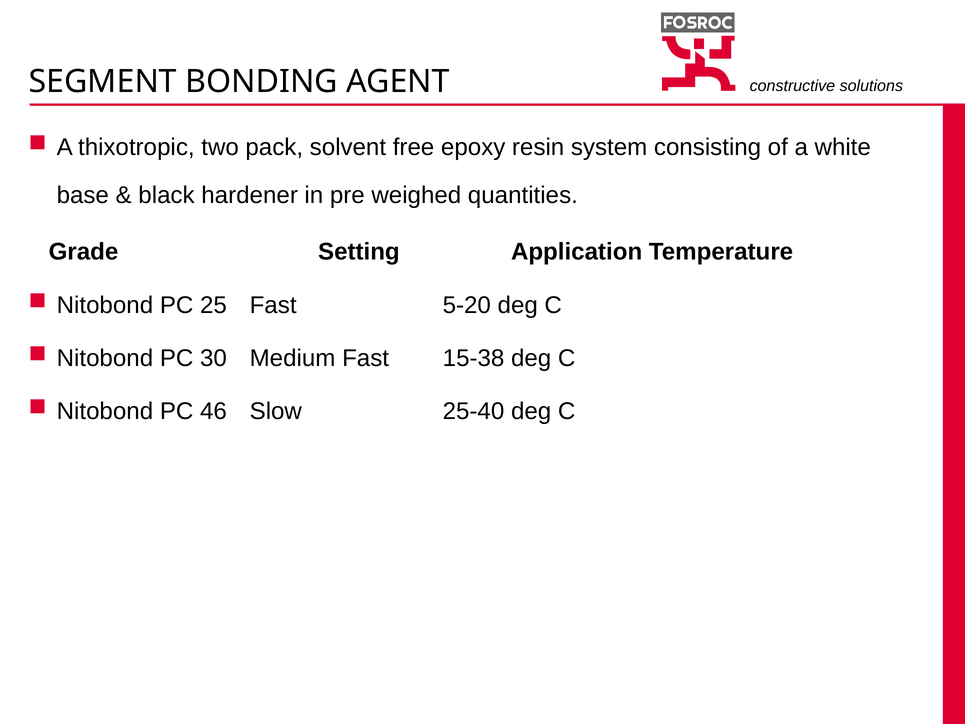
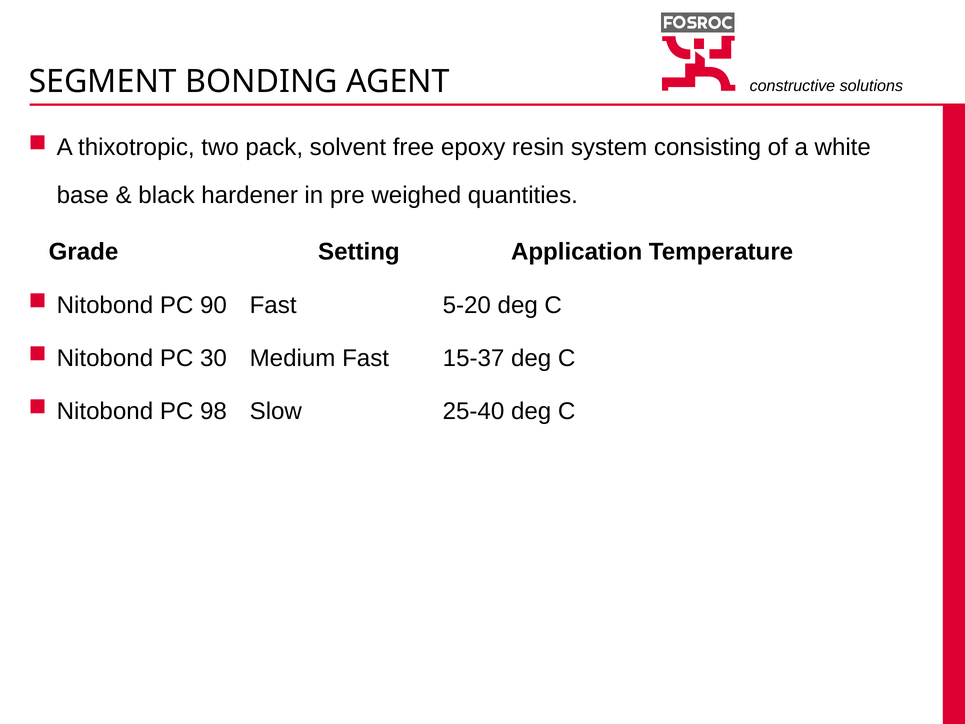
25: 25 -> 90 (213, 305)
15-38: 15-38 -> 15-37 (474, 358)
46: 46 -> 98 (213, 411)
